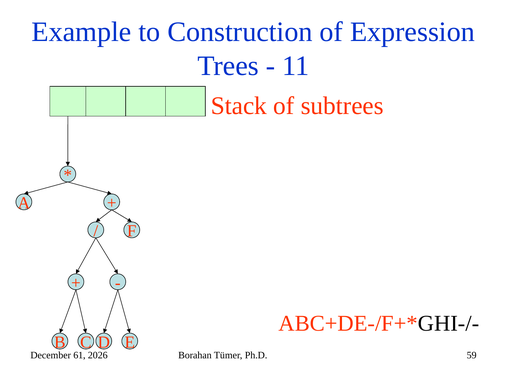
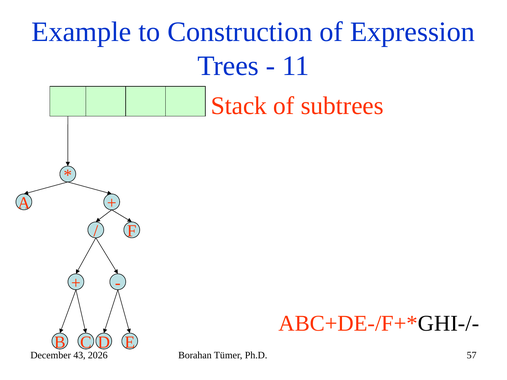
61: 61 -> 43 (79, 355)
59: 59 -> 57 (472, 355)
